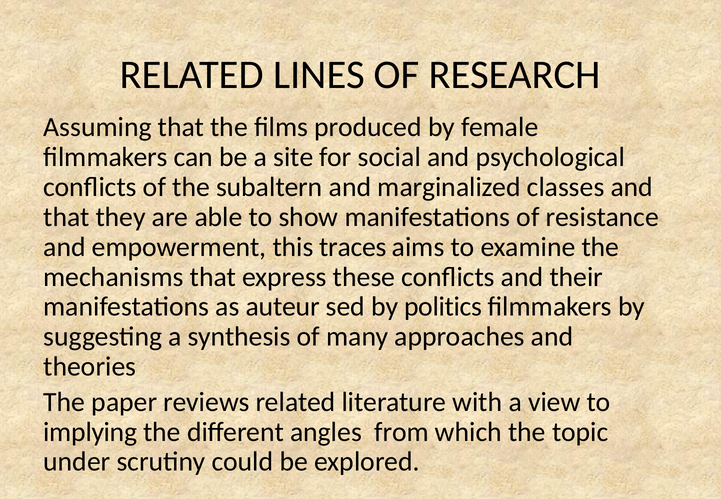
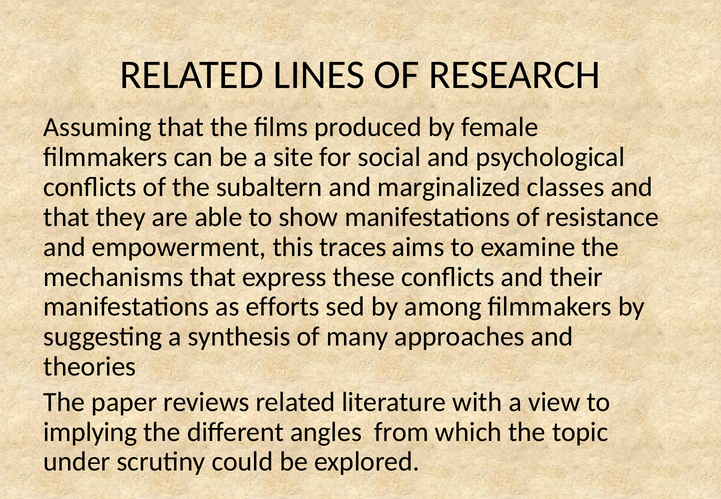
auteur: auteur -> efforts (283, 307)
politics: politics -> among (443, 307)
